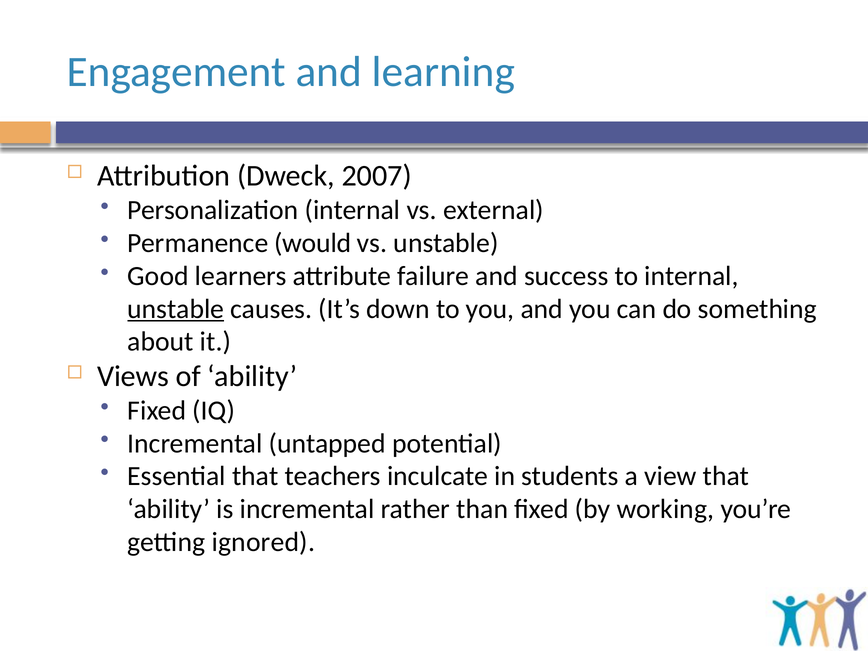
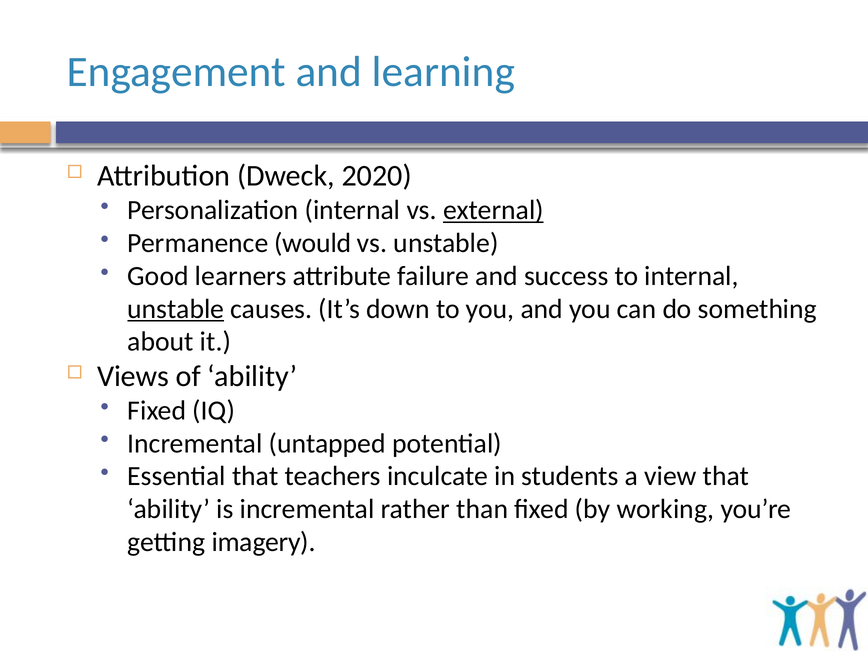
2007: 2007 -> 2020 (377, 176)
external underline: none -> present (493, 210)
ignored: ignored -> imagery (264, 542)
